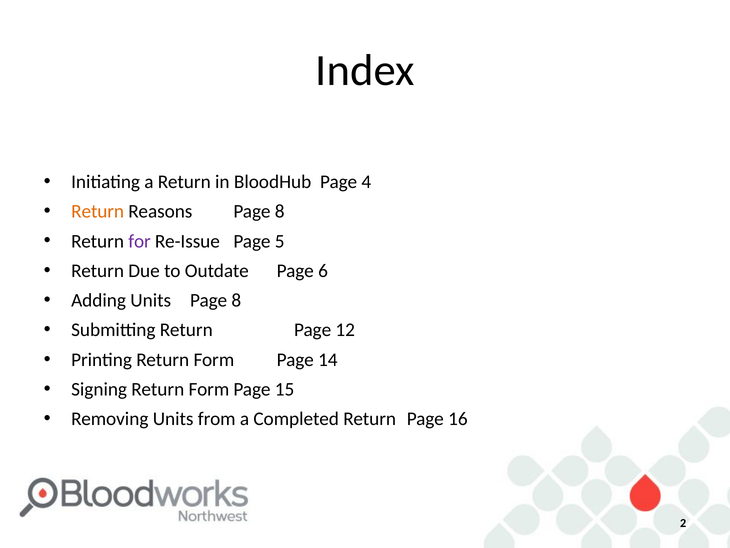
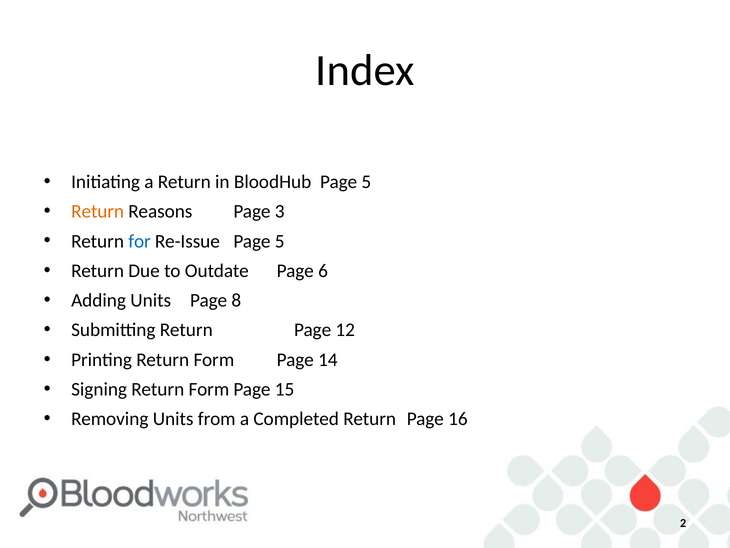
BloodHub Page 4: 4 -> 5 (366, 182)
Reasons Page 8: 8 -> 3 (280, 211)
for colour: purple -> blue (140, 241)
